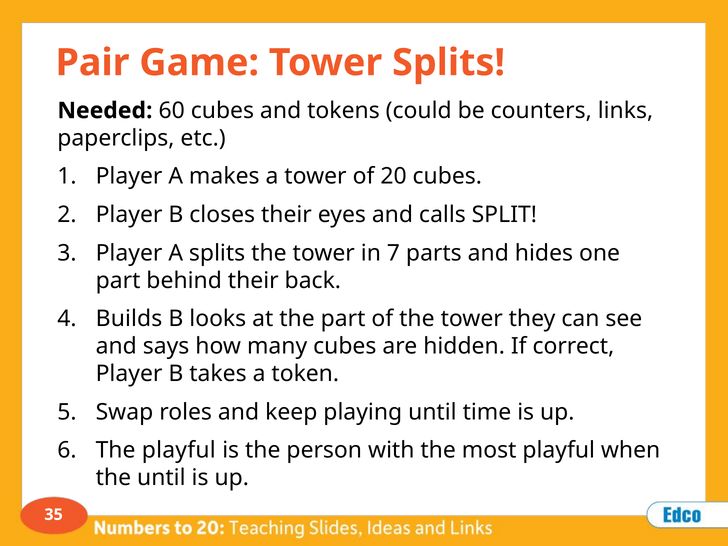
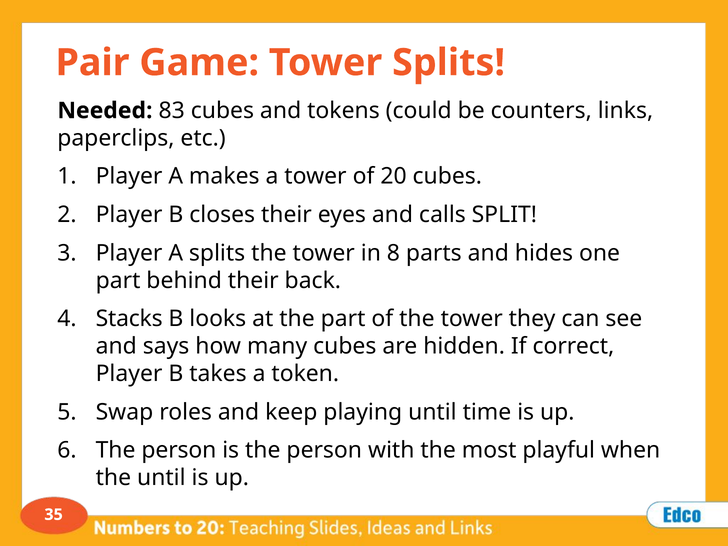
60: 60 -> 83 (172, 111)
7: 7 -> 8 (393, 253)
Builds: Builds -> Stacks (129, 319)
playful: playful -> person (179, 450)
